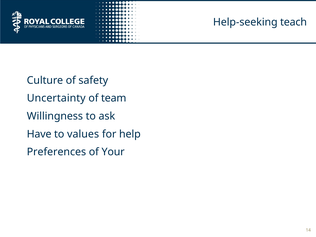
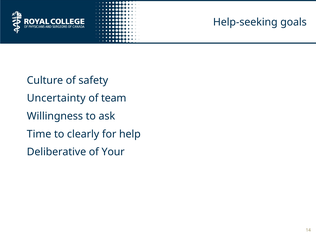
teach: teach -> goals (294, 22)
Have: Have -> Time (39, 134)
values: values -> clearly (83, 134)
Preferences: Preferences -> Deliberative (56, 152)
